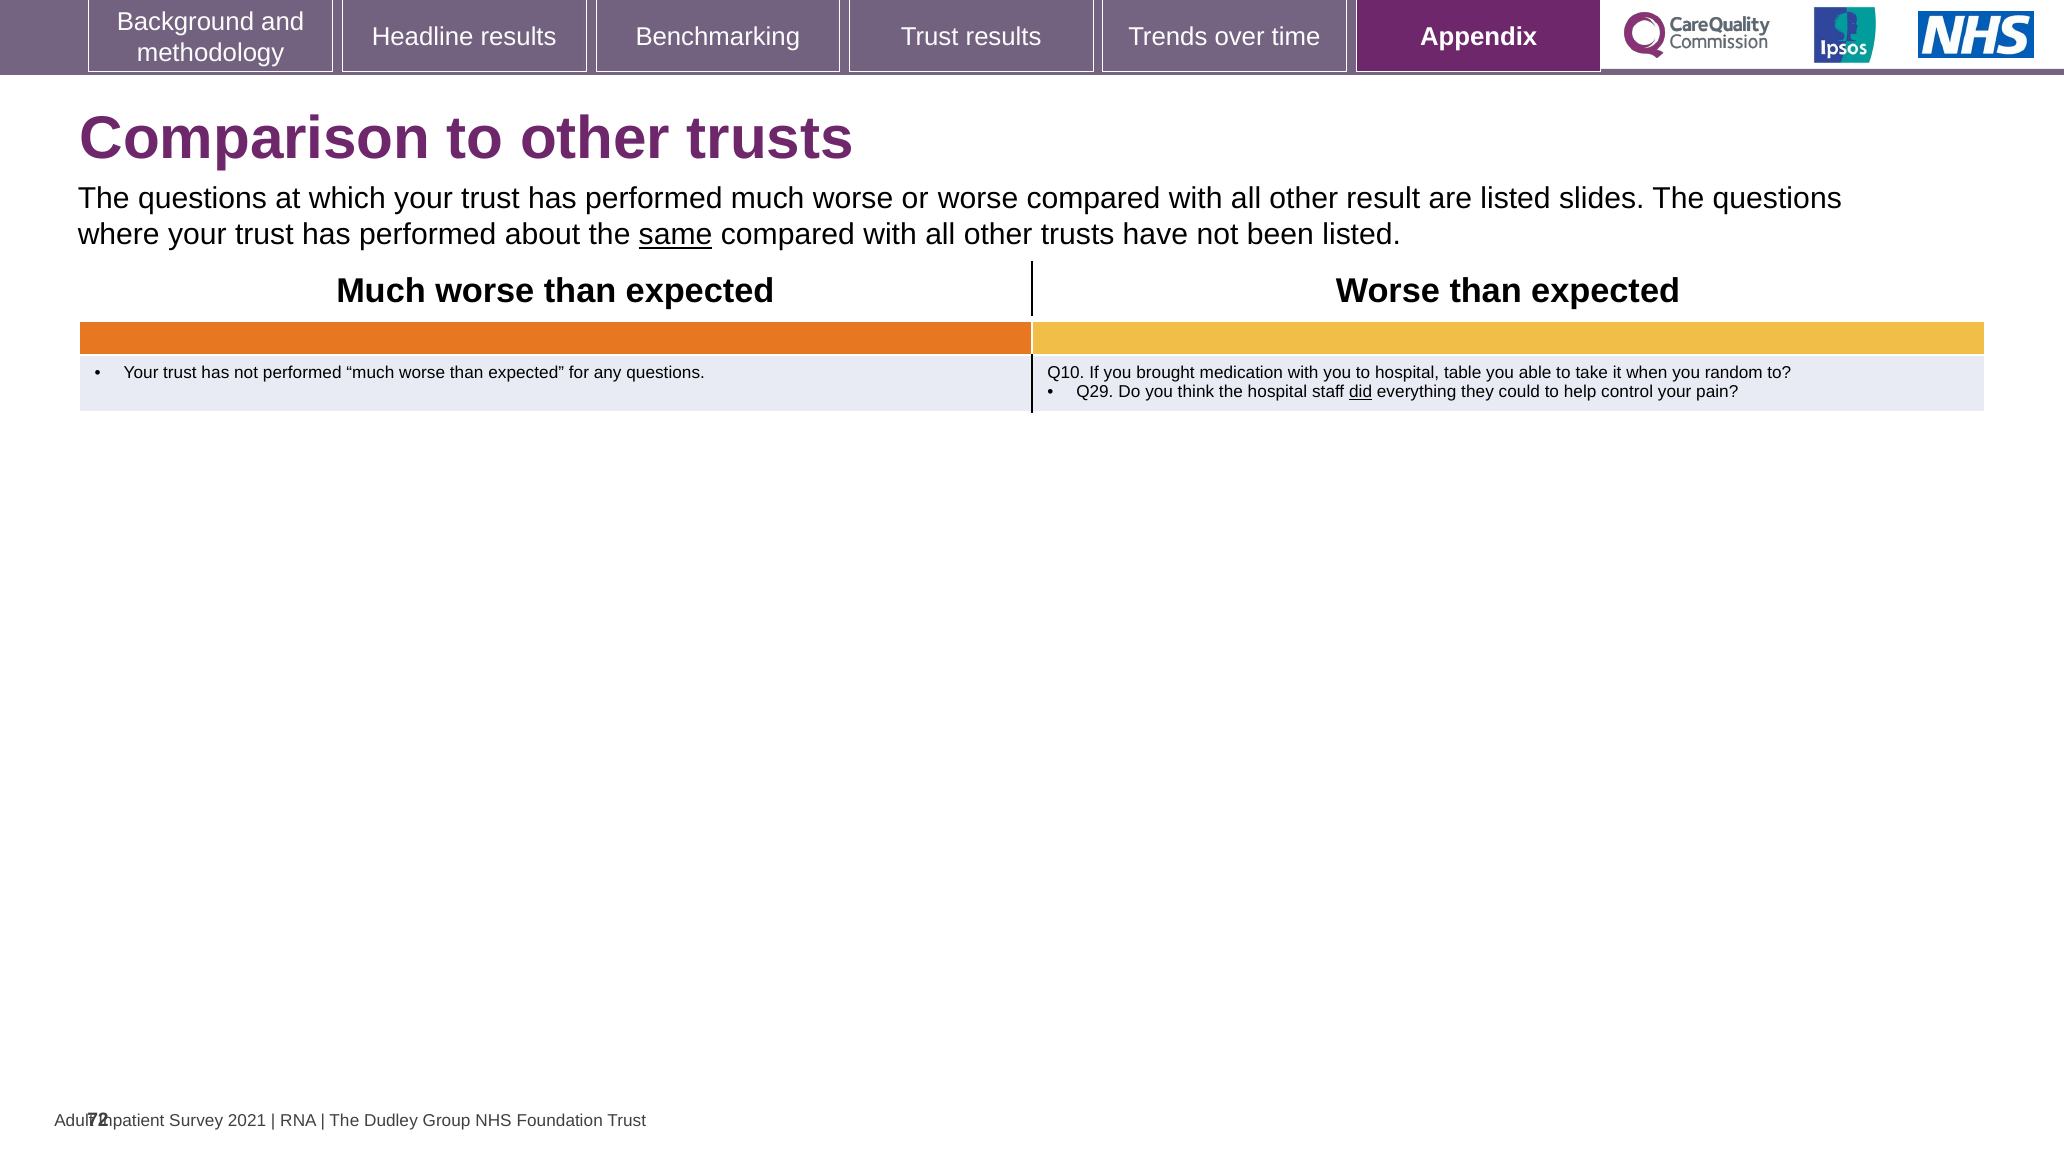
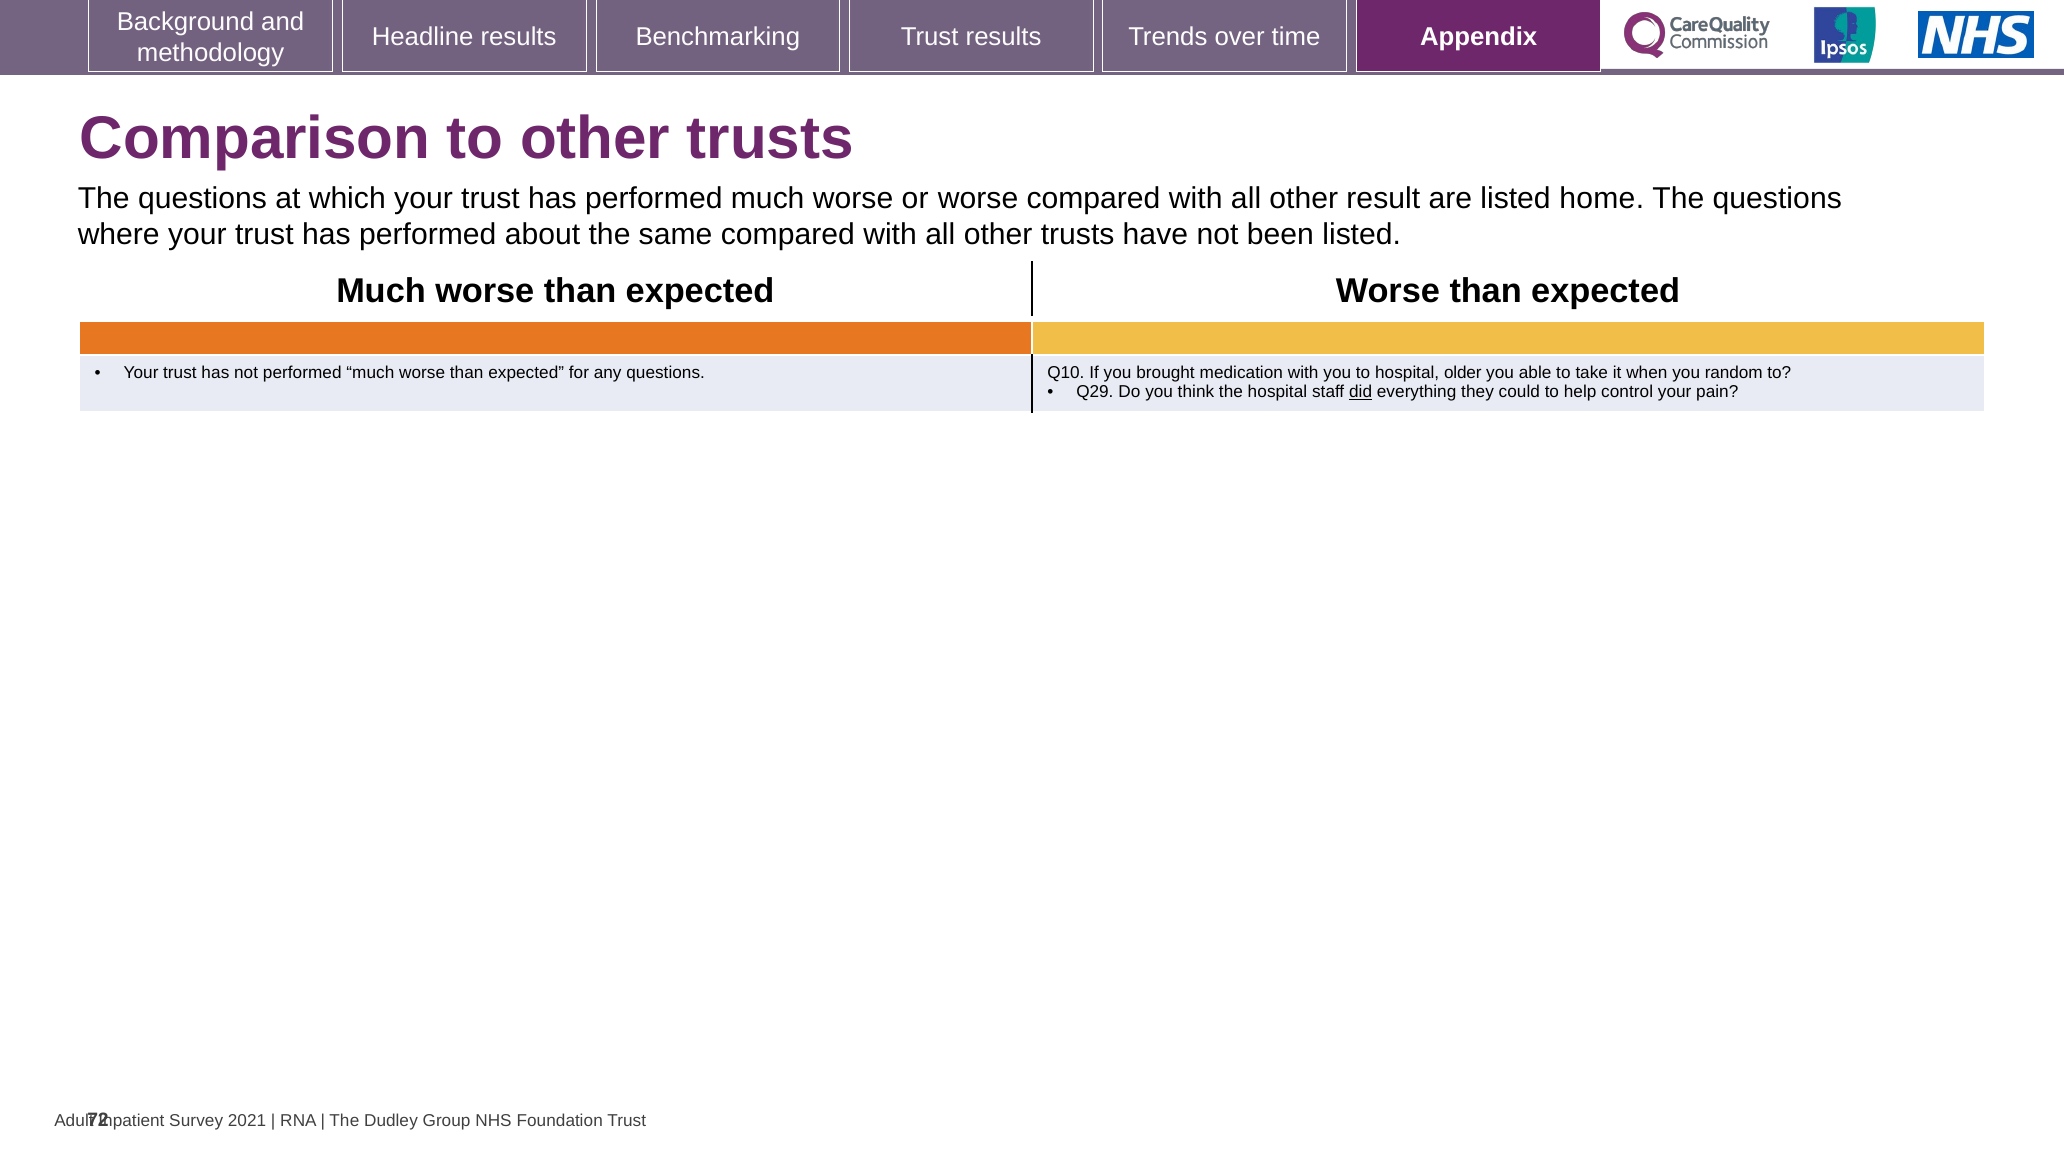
slides: slides -> home (1602, 199)
same underline: present -> none (676, 235)
table: table -> older (1463, 373)
